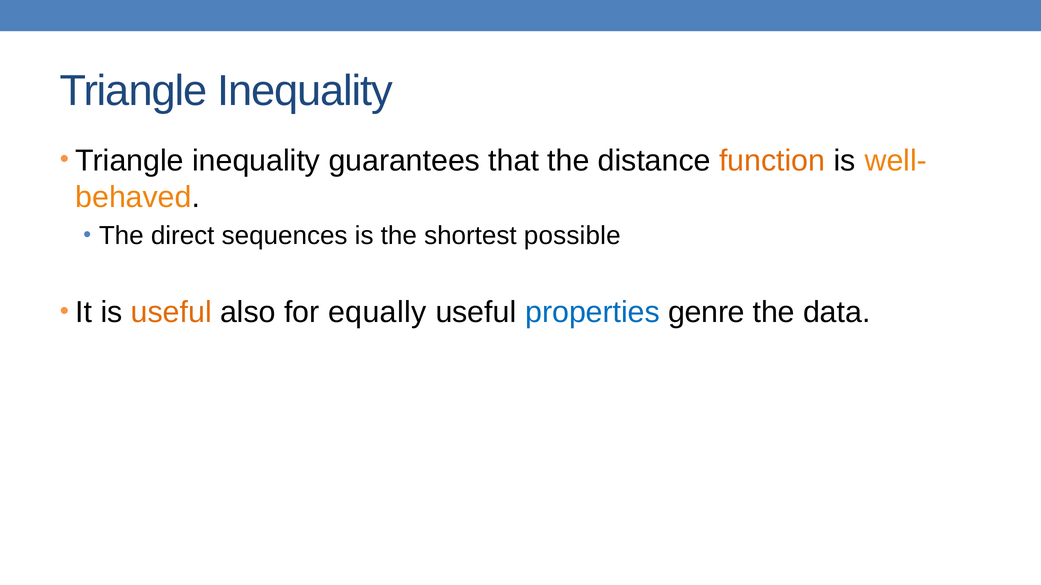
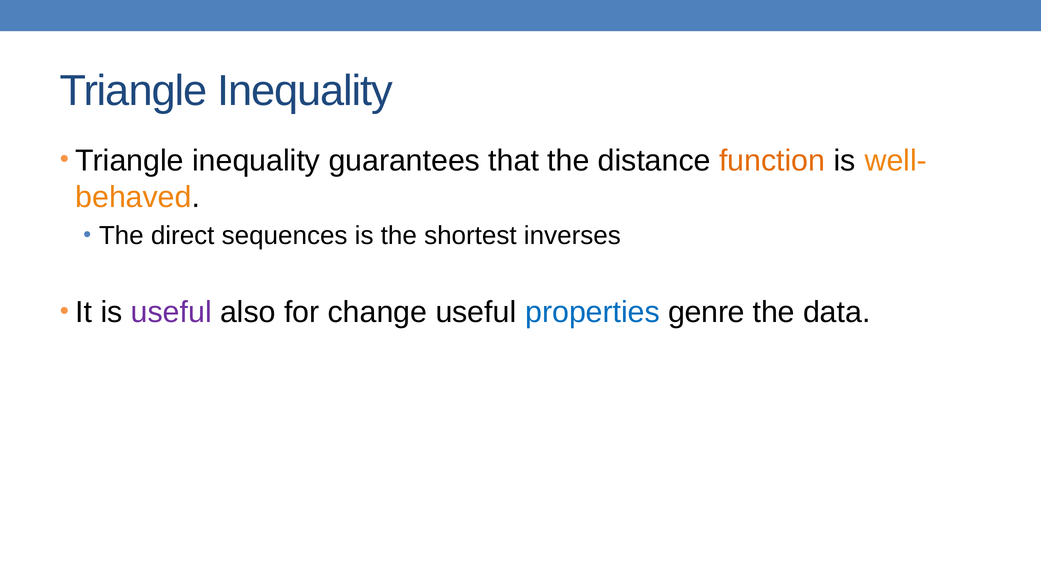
possible: possible -> inverses (572, 236)
useful colour: orange -> purple (171, 313)
equally: equally -> change (377, 313)
